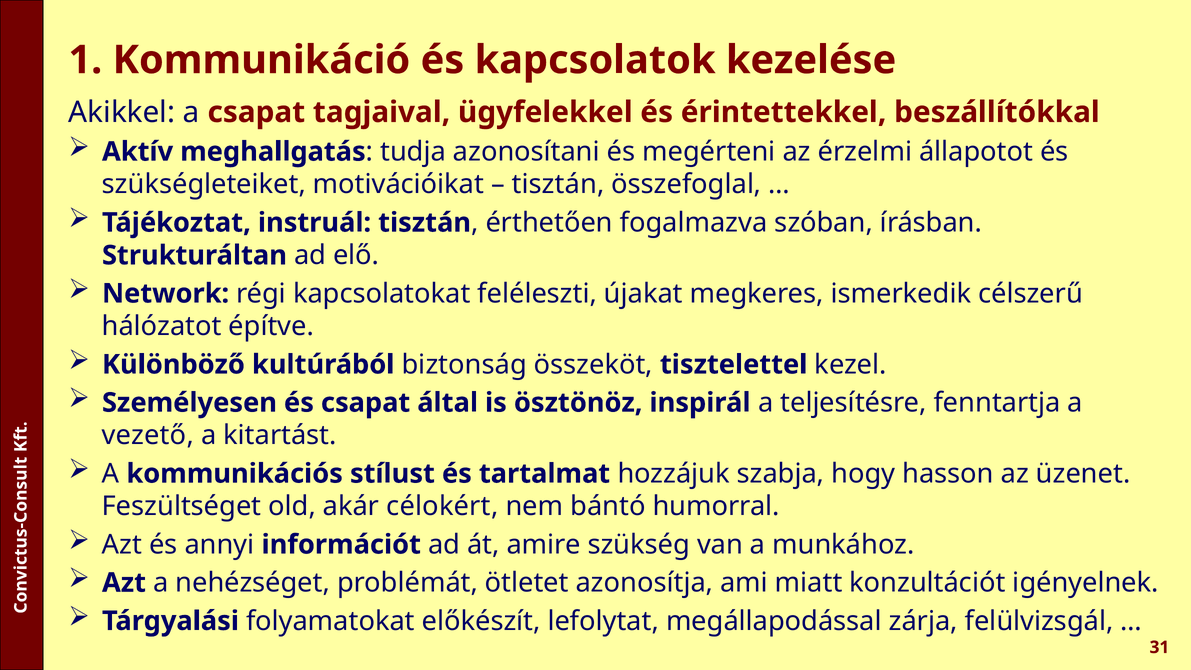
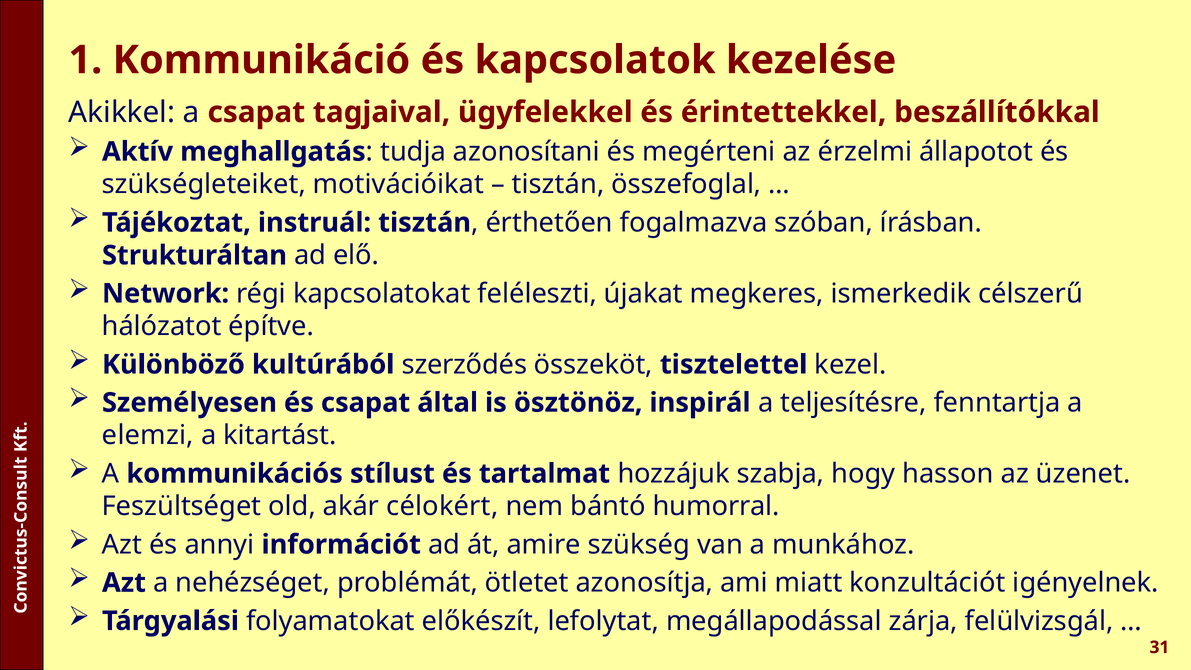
biztonság: biztonság -> szerződés (464, 365)
vezető: vezető -> elemzi (148, 435)
